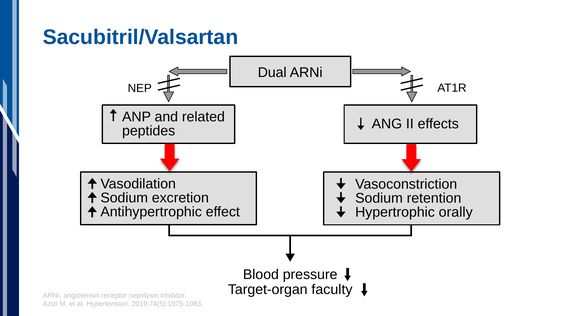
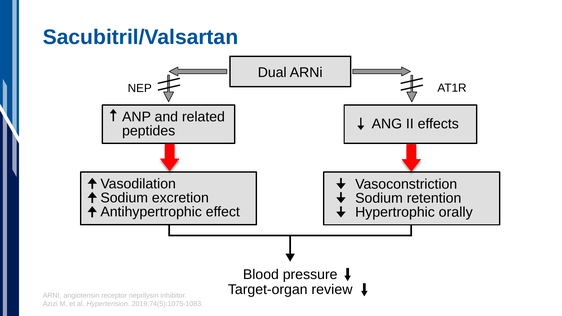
faculty: faculty -> review (332, 290)
